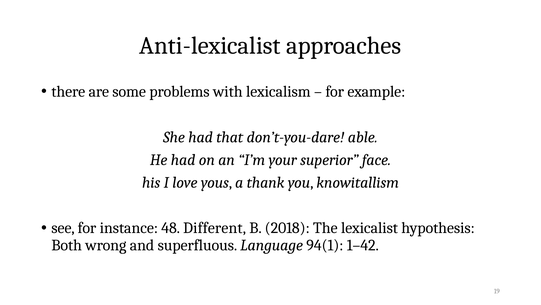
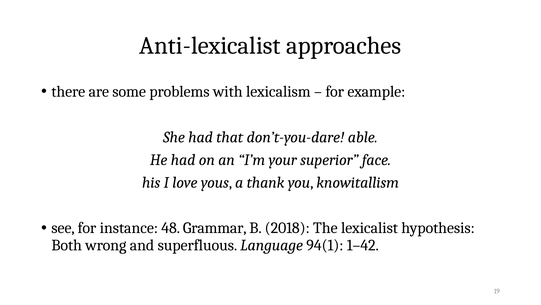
Different: Different -> Grammar (215, 228)
